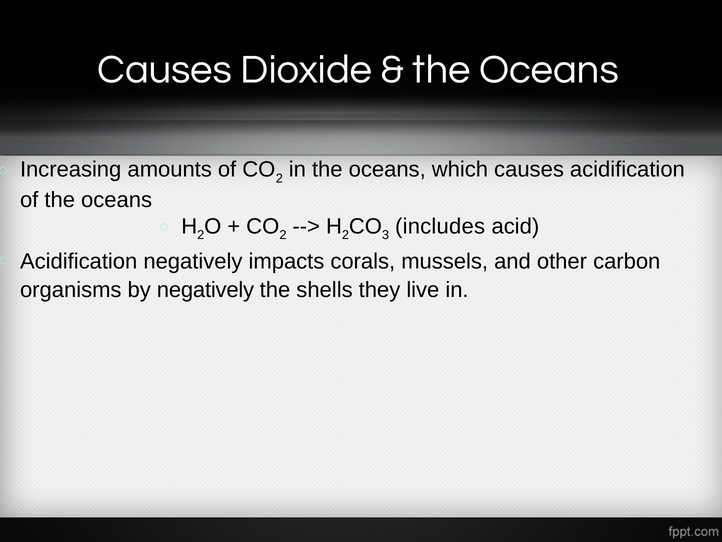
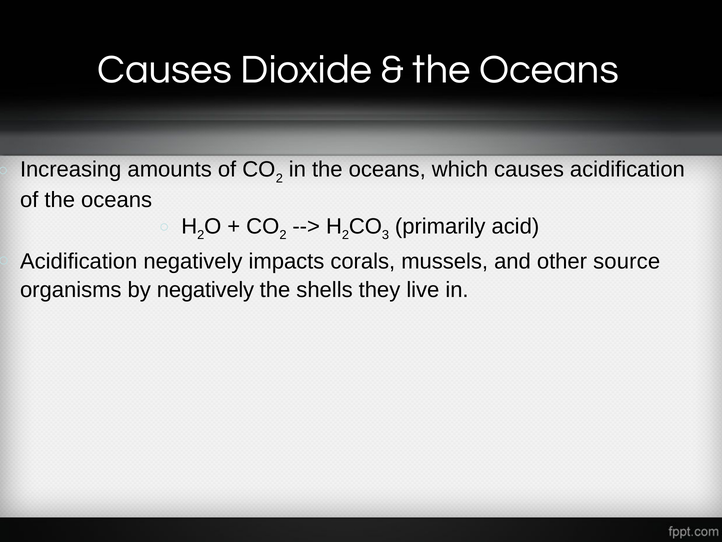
includes: includes -> primarily (440, 226)
carbon: carbon -> source (627, 261)
